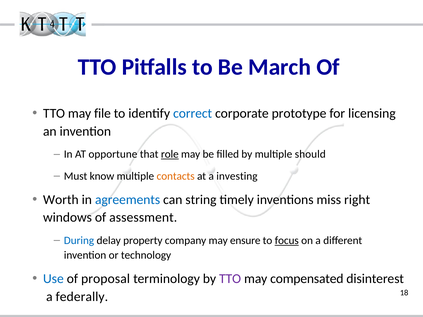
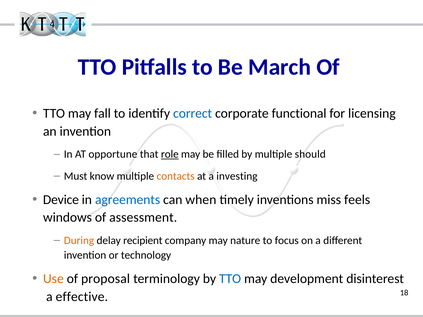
file: file -> fall (102, 114)
prototype: prototype -> functional (299, 114)
Worth: Worth -> Device (61, 200)
string: string -> when (201, 200)
right: right -> feels (357, 200)
During colour: blue -> orange (79, 241)
property: property -> recipient (143, 241)
ensure: ensure -> nature (245, 241)
focus underline: present -> none (287, 241)
Use colour: blue -> orange (53, 279)
TTO colour: purple -> blue (230, 279)
compensated: compensated -> development (307, 279)
federally: federally -> effective (82, 297)
